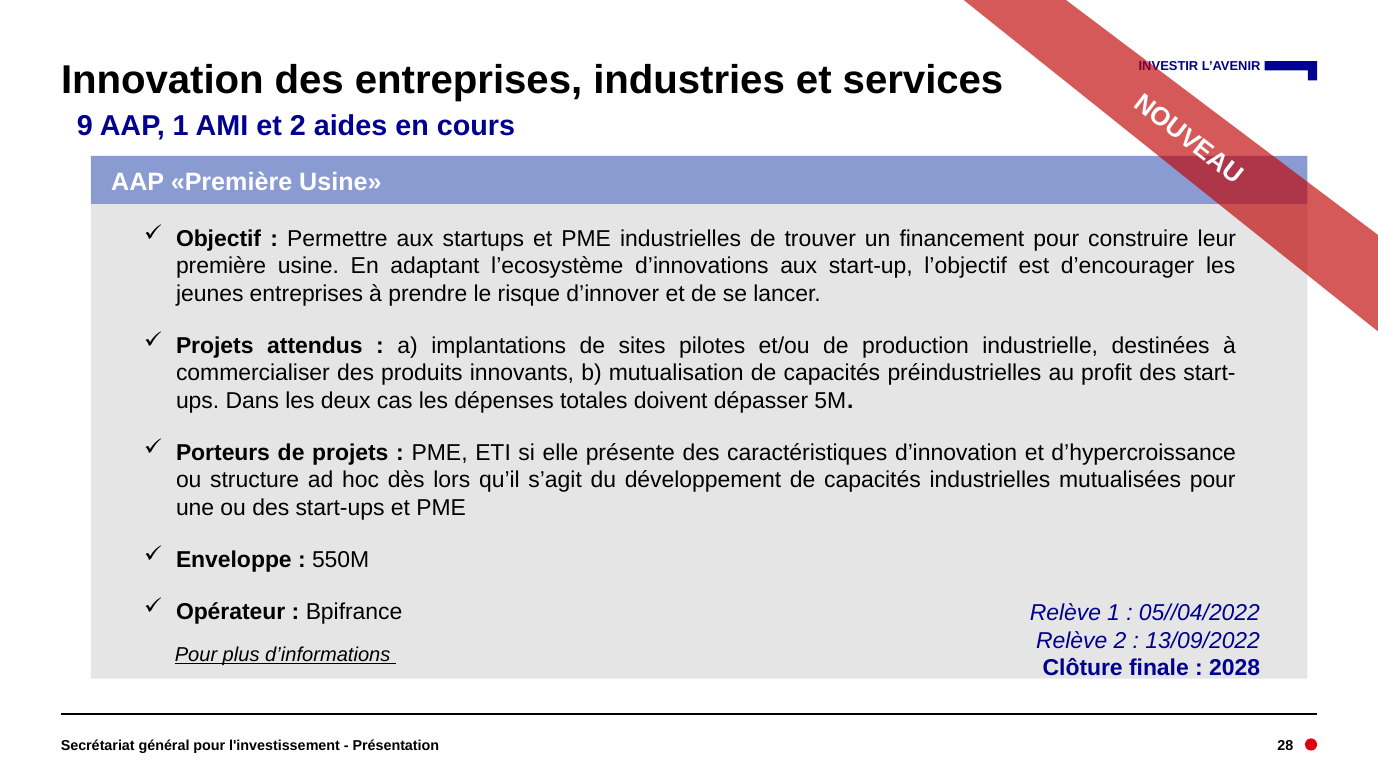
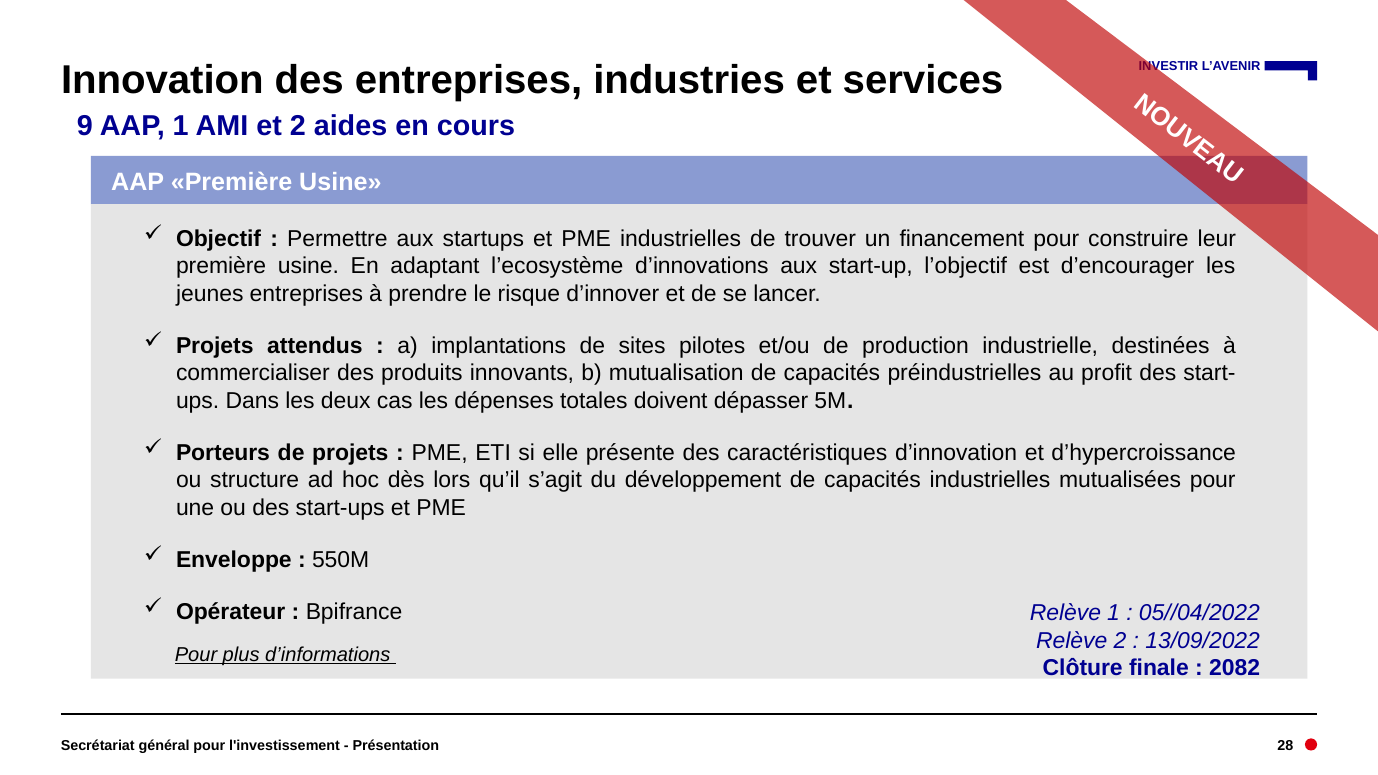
2028: 2028 -> 2082 (1235, 668)
